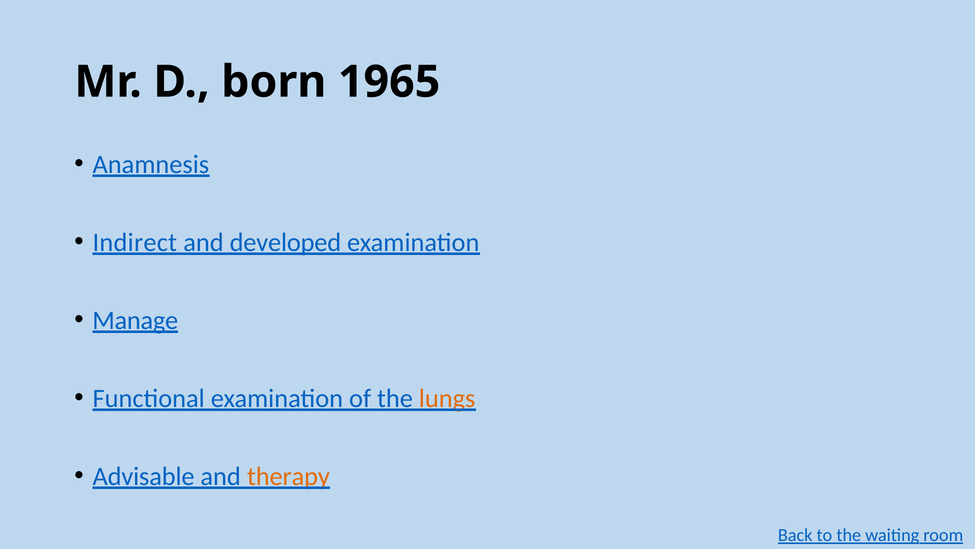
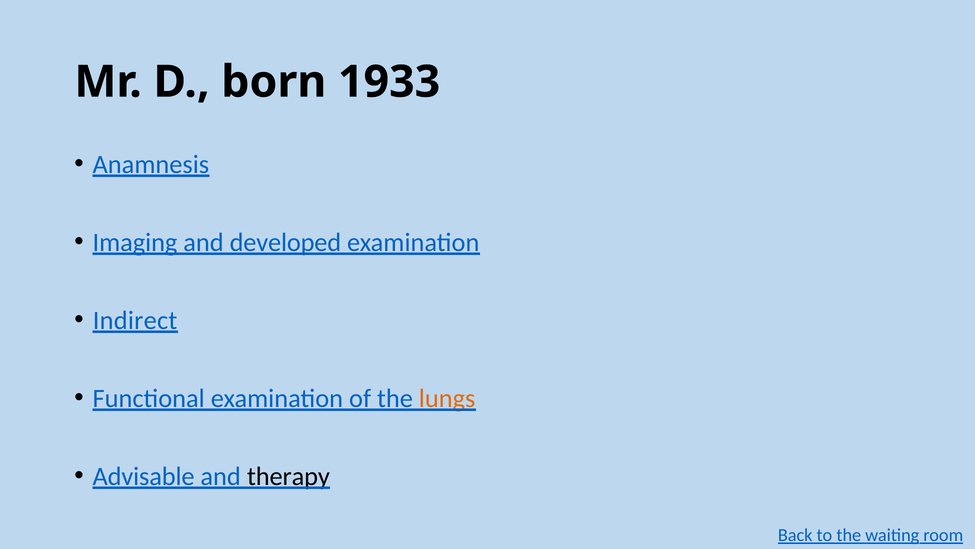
1965: 1965 -> 1933 (389, 82)
Indirect: Indirect -> Imaging (135, 242)
Manage: Manage -> Indirect (135, 320)
therapy colour: orange -> black (288, 476)
